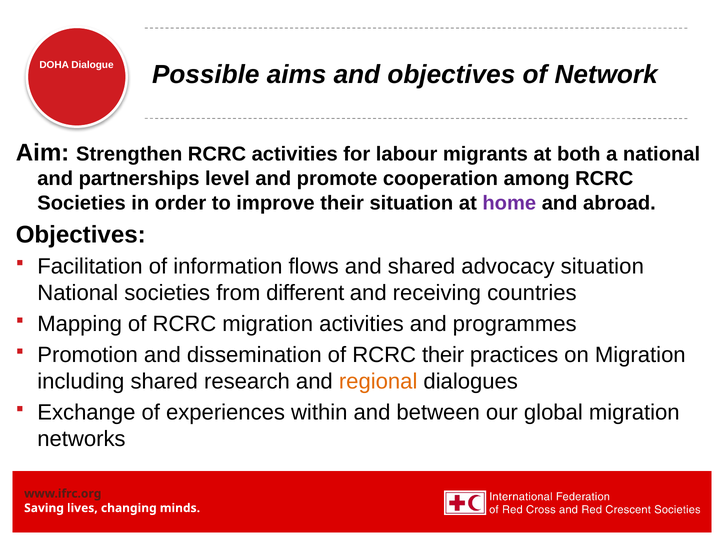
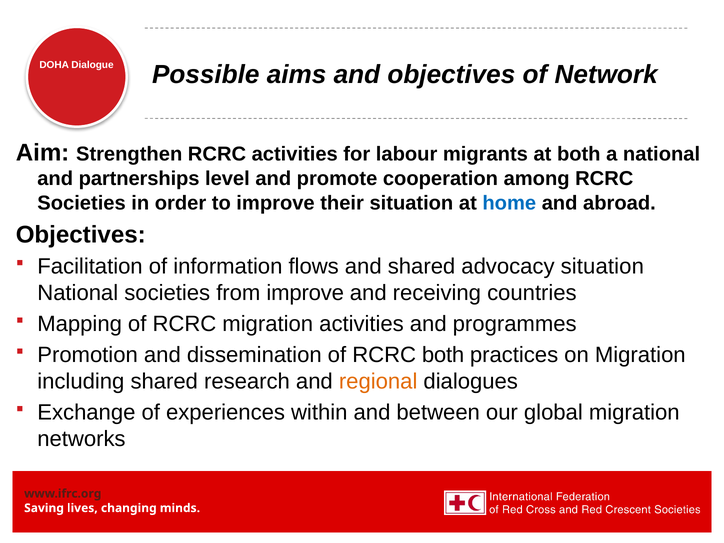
home colour: purple -> blue (509, 203)
from different: different -> improve (305, 293)
RCRC their: their -> both (443, 355)
